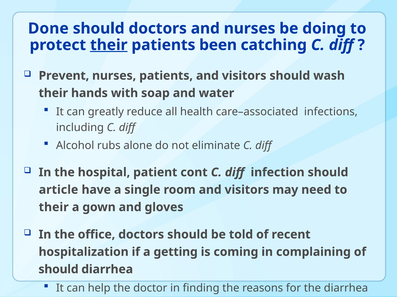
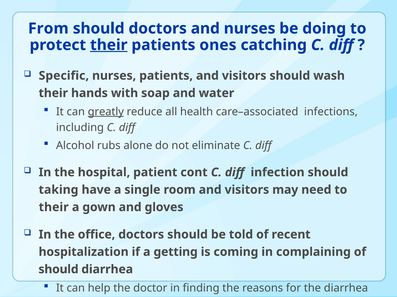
Done: Done -> From (48, 29)
been: been -> ones (218, 45)
Prevent: Prevent -> Specific (64, 76)
greatly underline: none -> present (106, 112)
article: article -> taking (59, 190)
